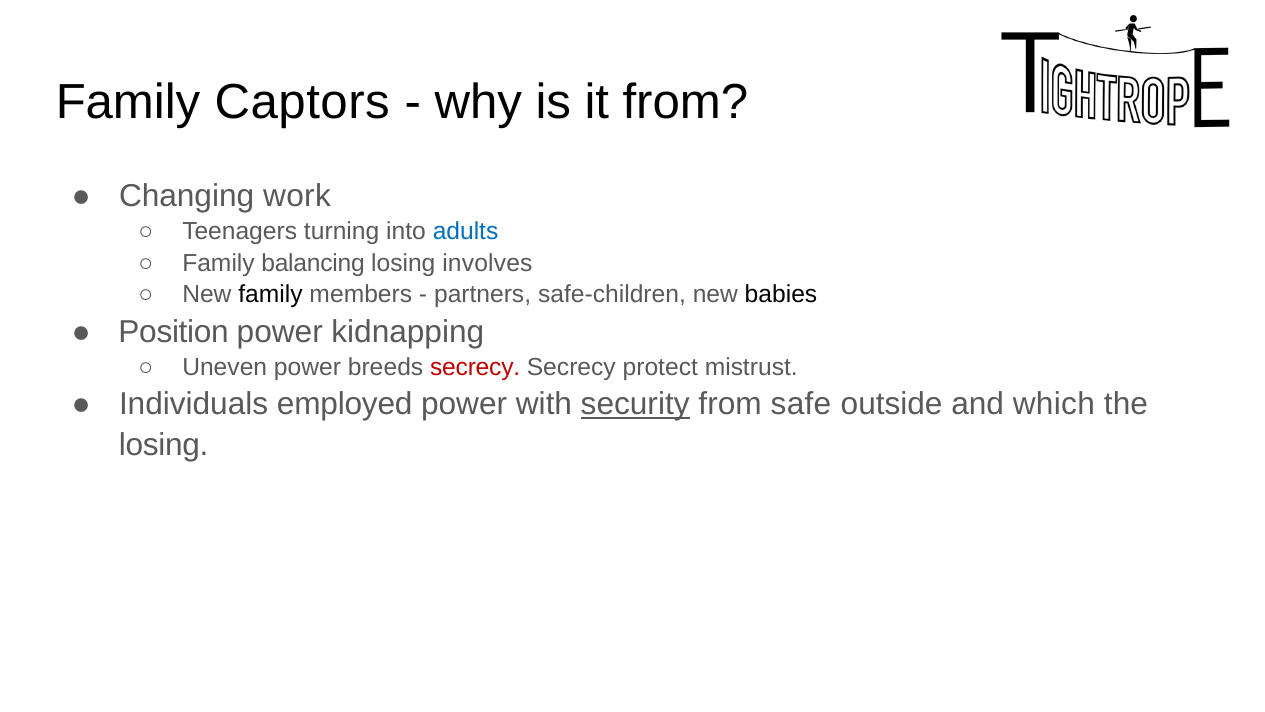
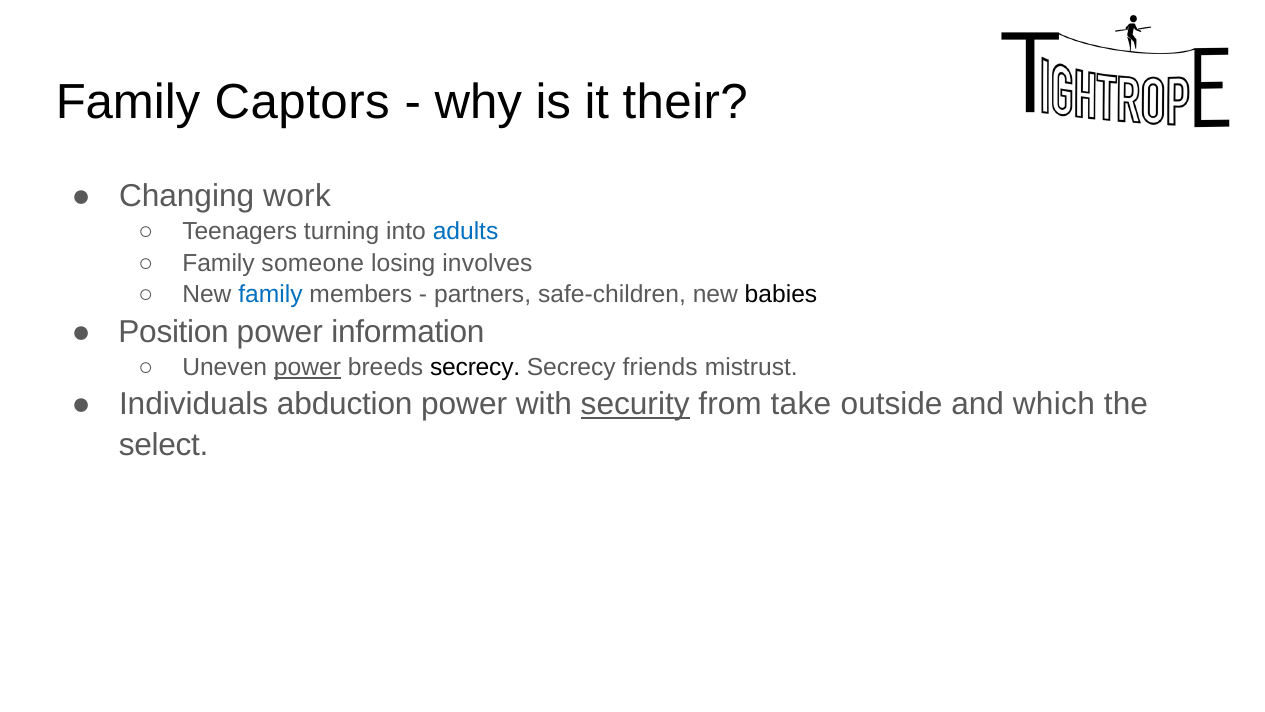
it from: from -> their (685, 102)
balancing: balancing -> someone (313, 263)
family colour: black -> blue (270, 295)
kidnapping: kidnapping -> information (408, 332)
power underline: none -> present (307, 367)
secrecy colour: red -> black (475, 367)
protect: protect -> friends (660, 367)
employed: employed -> abduction (345, 404)
safe: safe -> take (801, 404)
losing: losing -> select (164, 445)
